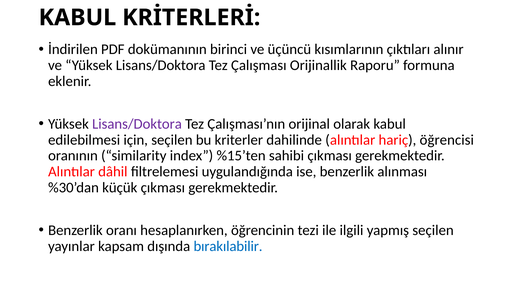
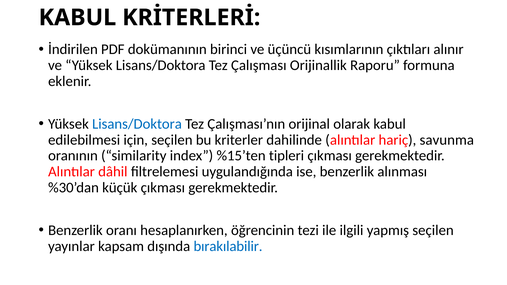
Lisans/Doktora colour: purple -> blue (137, 124)
öğrencisi: öğrencisi -> savunma (447, 140)
sahibi: sahibi -> tipleri (287, 156)
